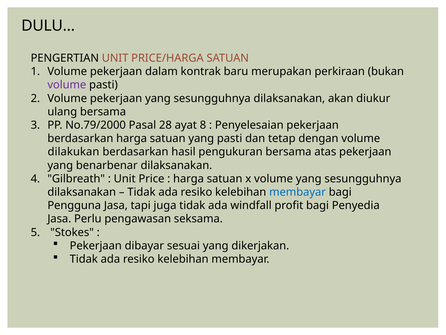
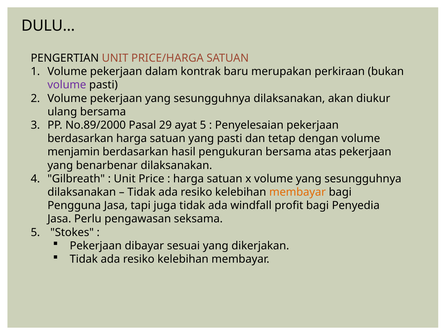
No.79/2000: No.79/2000 -> No.89/2000 (96, 125)
28: 28 -> 29 (165, 125)
ayat 8: 8 -> 5 (203, 125)
dilakukan: dilakukan -> menjamin (74, 152)
membayar colour: blue -> orange (298, 192)
